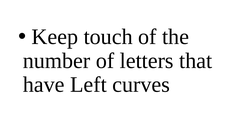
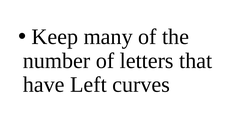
touch: touch -> many (108, 37)
